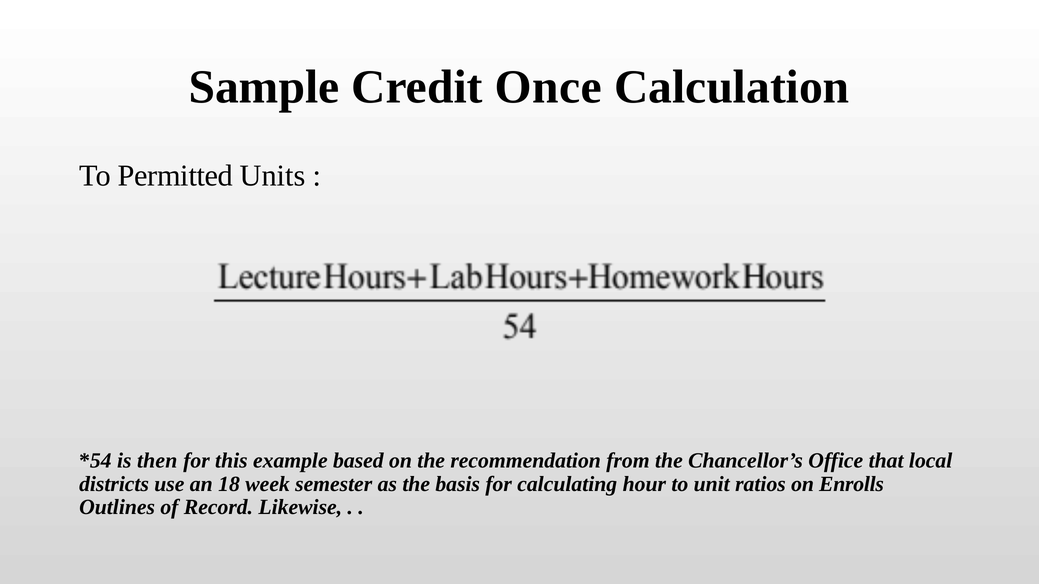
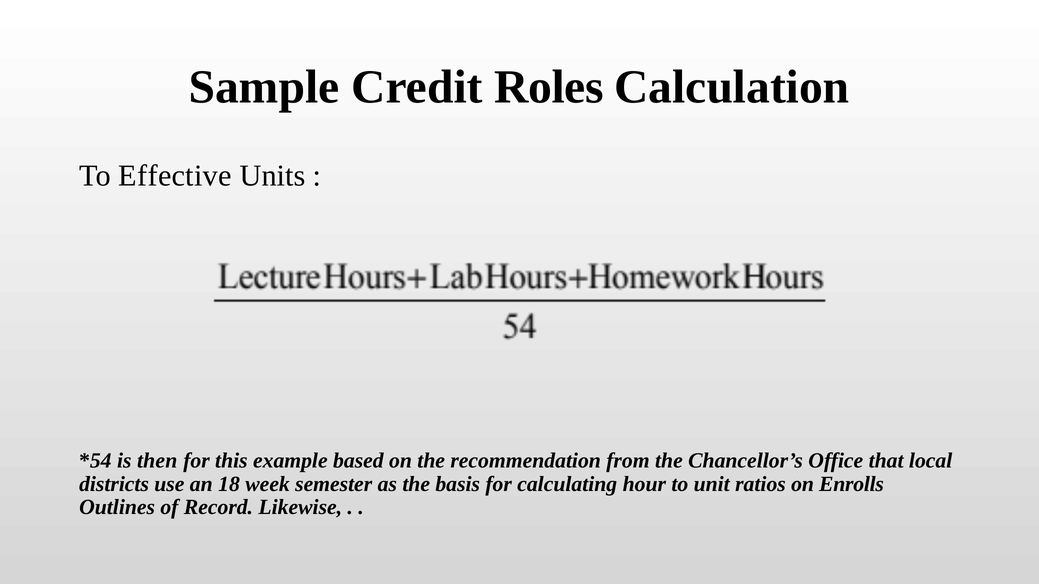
Once: Once -> Roles (549, 87)
Permitted: Permitted -> Effective (175, 176)
